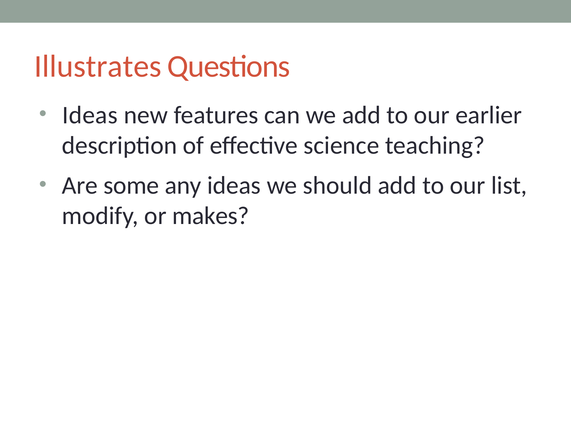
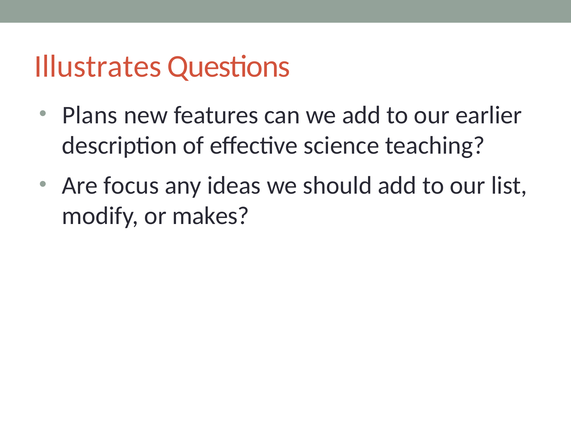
Ideas: Ideas -> Plans (90, 115)
some: some -> focus (131, 186)
